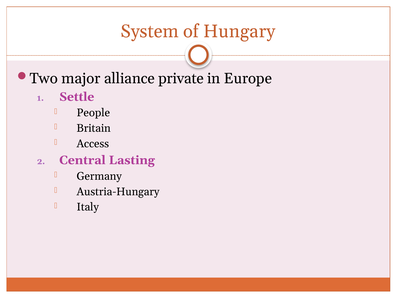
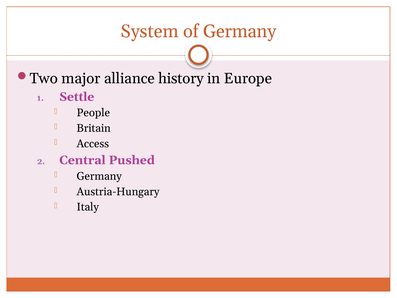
of Hungary: Hungary -> Germany (240, 31)
private: private -> history (181, 78)
Lasting: Lasting -> Pushed (132, 160)
